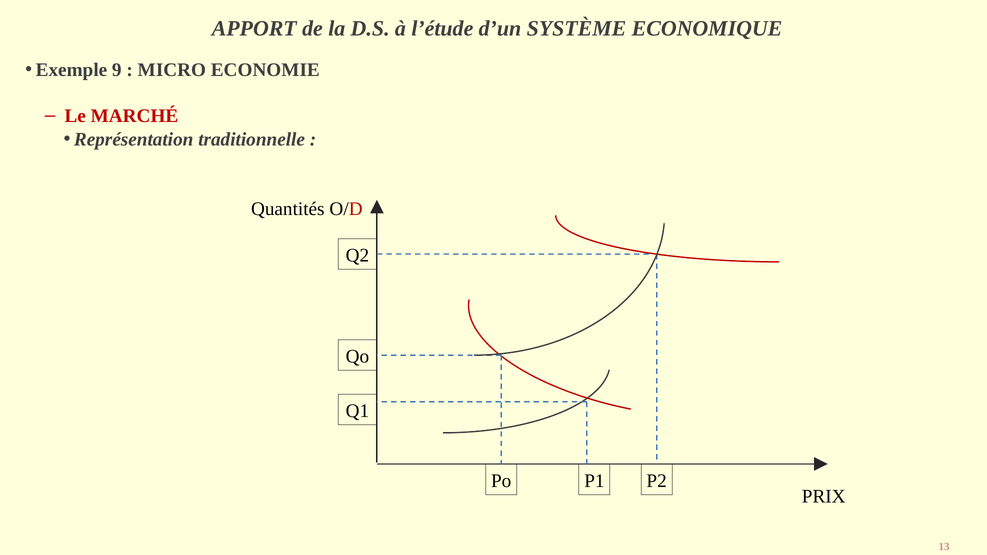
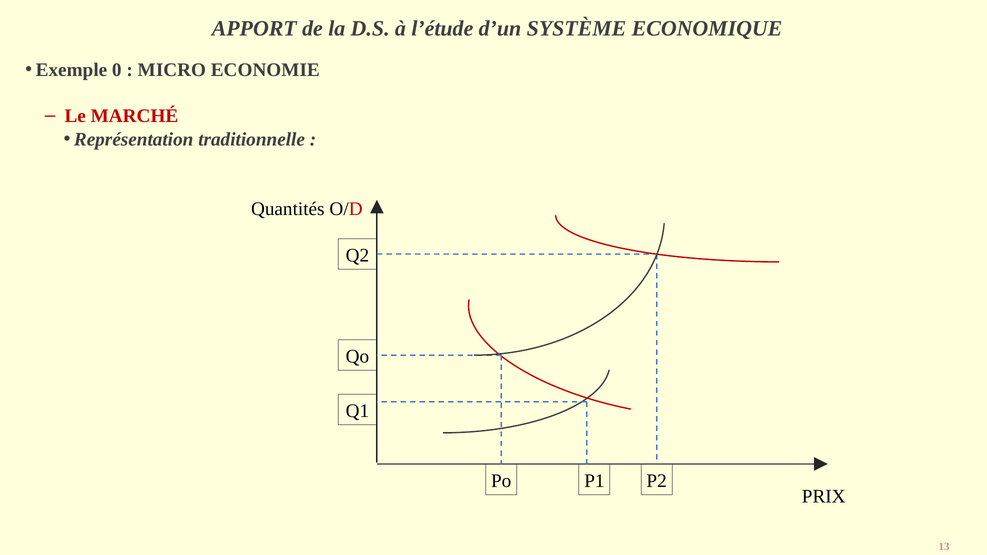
9: 9 -> 0 (117, 70)
